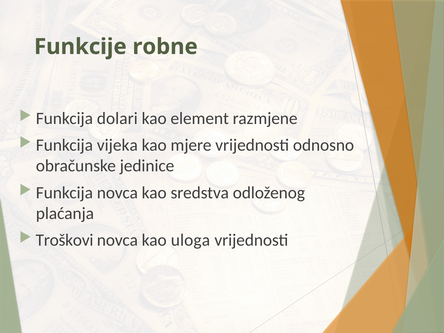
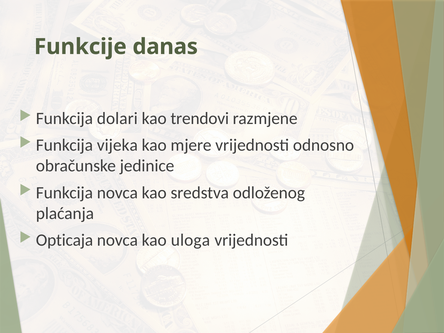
robne: robne -> danas (165, 47)
element: element -> trendovi (200, 118)
Troškovi: Troškovi -> Opticaja (65, 240)
